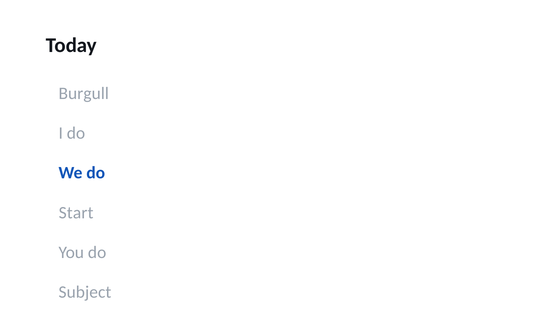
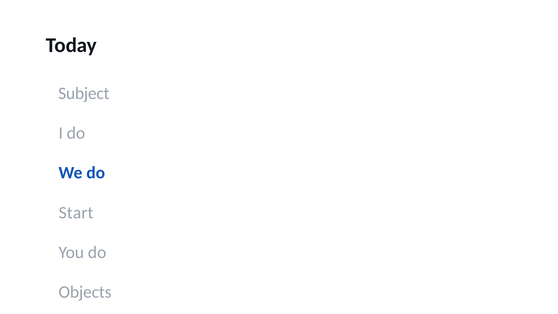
Burgull: Burgull -> Subject (84, 93)
Subject: Subject -> Objects (85, 292)
